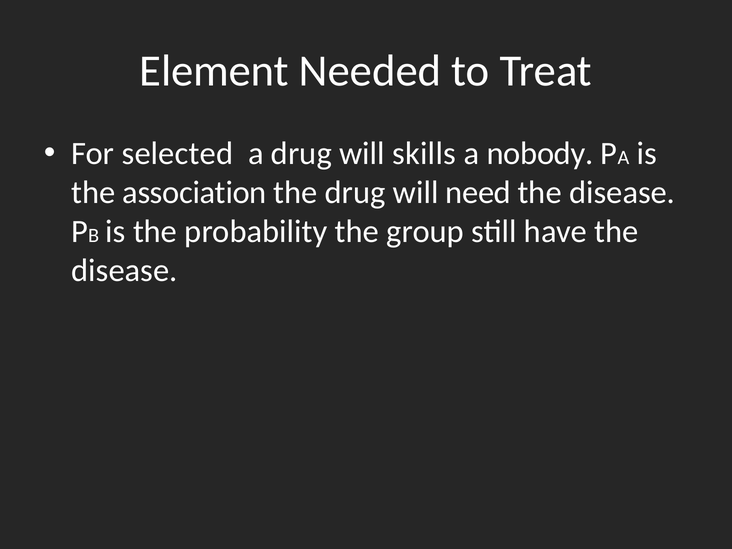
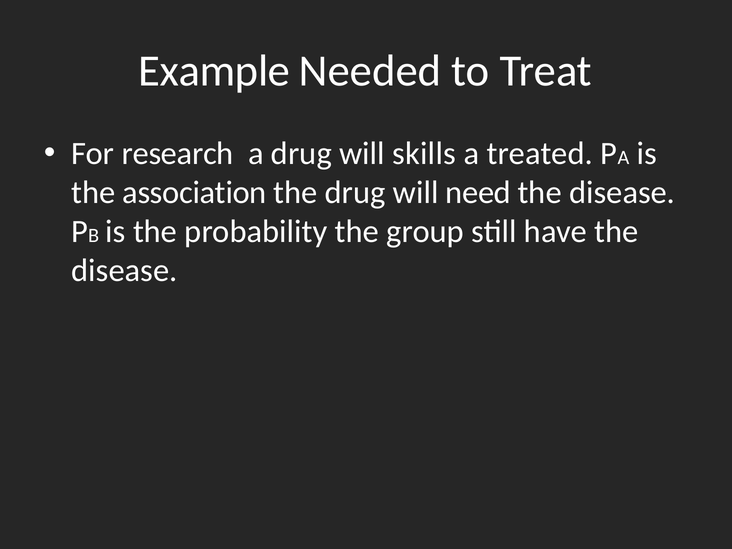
Element: Element -> Example (214, 71)
selected: selected -> research (178, 154)
nobody: nobody -> treated (540, 154)
